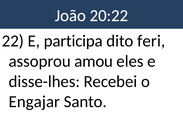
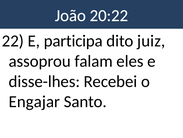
feri: feri -> juiz (151, 41)
amou: amou -> falam (94, 61)
